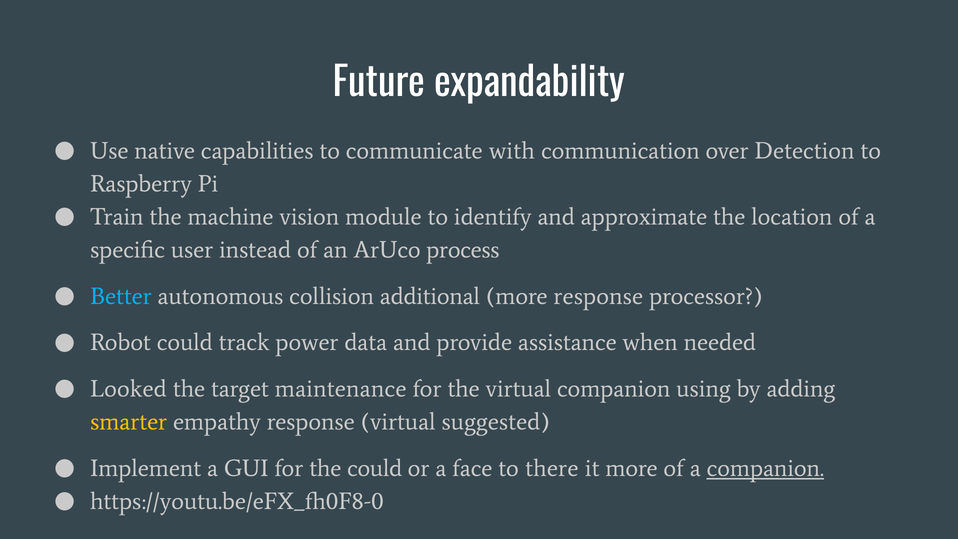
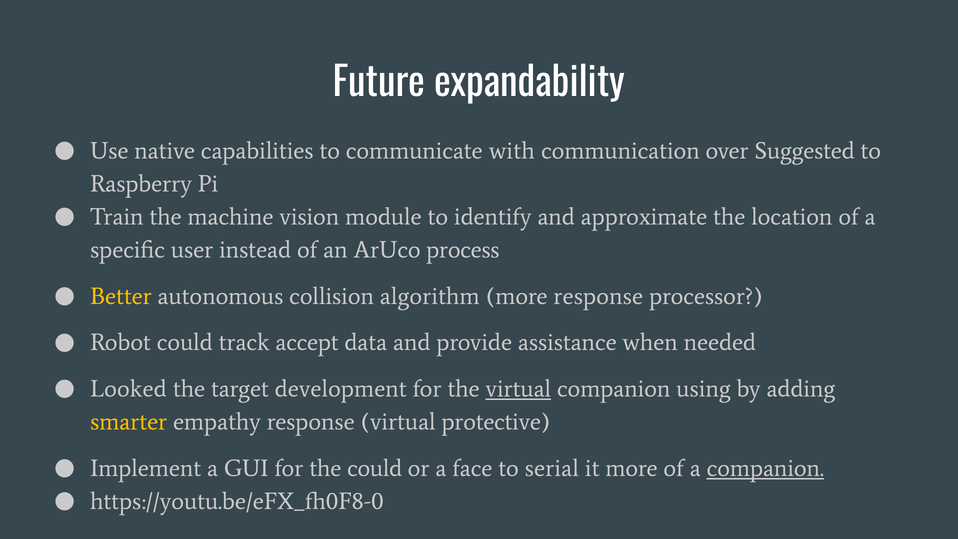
Detection: Detection -> Suggested (805, 151)
Better colour: light blue -> yellow (121, 296)
additional: additional -> algorithm (430, 296)
power: power -> accept (307, 342)
maintenance: maintenance -> development (341, 389)
virtual underline: none -> present (518, 389)
suggested: suggested -> protective (496, 422)
there: there -> serial (552, 468)
